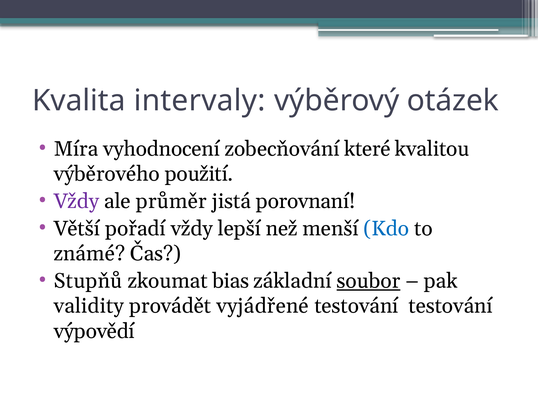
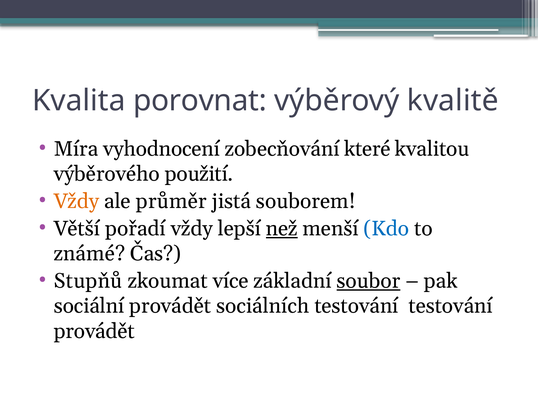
intervaly: intervaly -> porovnat (200, 101)
otázek: otázek -> kvalitě (453, 101)
Vždy colour: purple -> orange (76, 201)
porovnaní: porovnaní -> souborem (306, 201)
než underline: none -> present (282, 229)
bias: bias -> více (231, 281)
validity: validity -> sociální (89, 306)
vyjádřené: vyjádřené -> sociálních (263, 306)
výpovědí: výpovědí -> provádět (94, 332)
